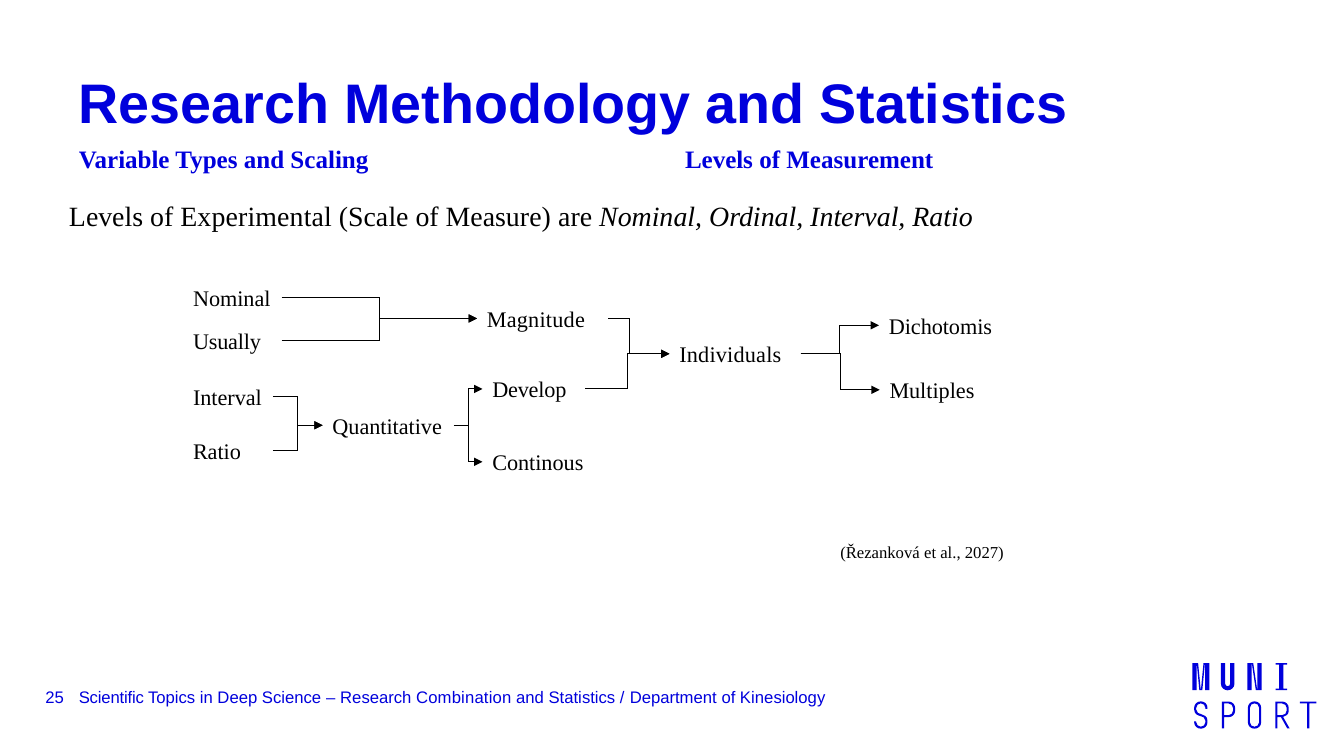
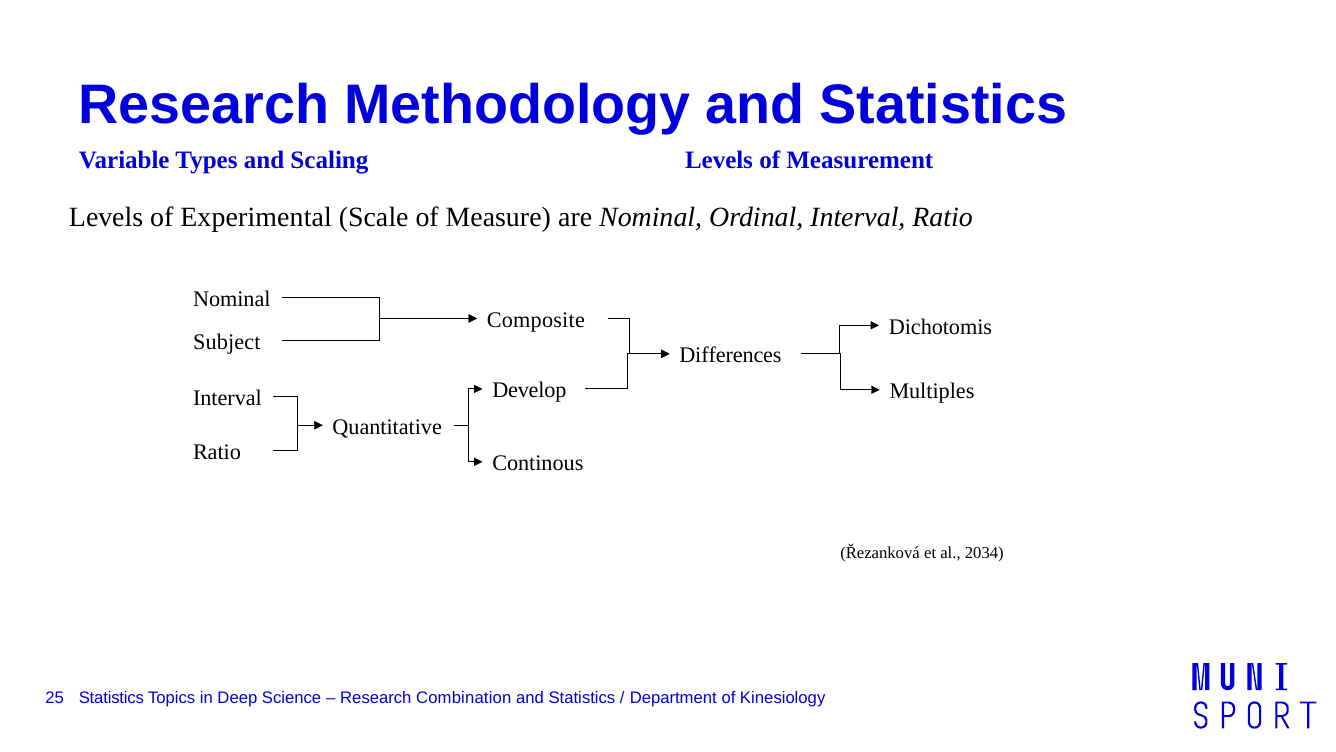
Magnitude: Magnitude -> Composite (536, 320)
Usually: Usually -> Subject (227, 342)
Individuals: Individuals -> Differences (730, 355)
2027: 2027 -> 2034 (984, 552)
Scientific: Scientific -> Statistics (111, 697)
